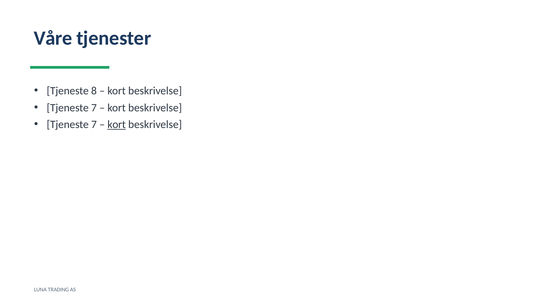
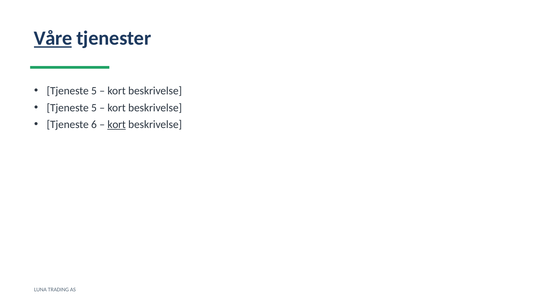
Våre underline: none -> present (53, 38)
8: 8 -> 5 (94, 91)
7: 7 -> 5 (94, 108)
7: 7 -> 6 (94, 124)
